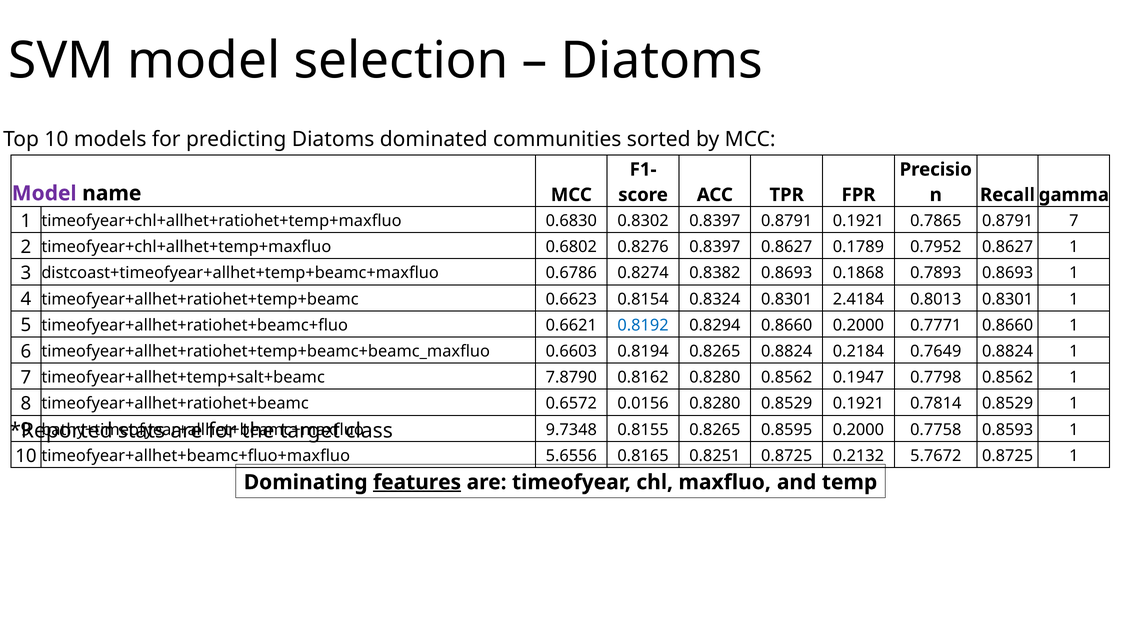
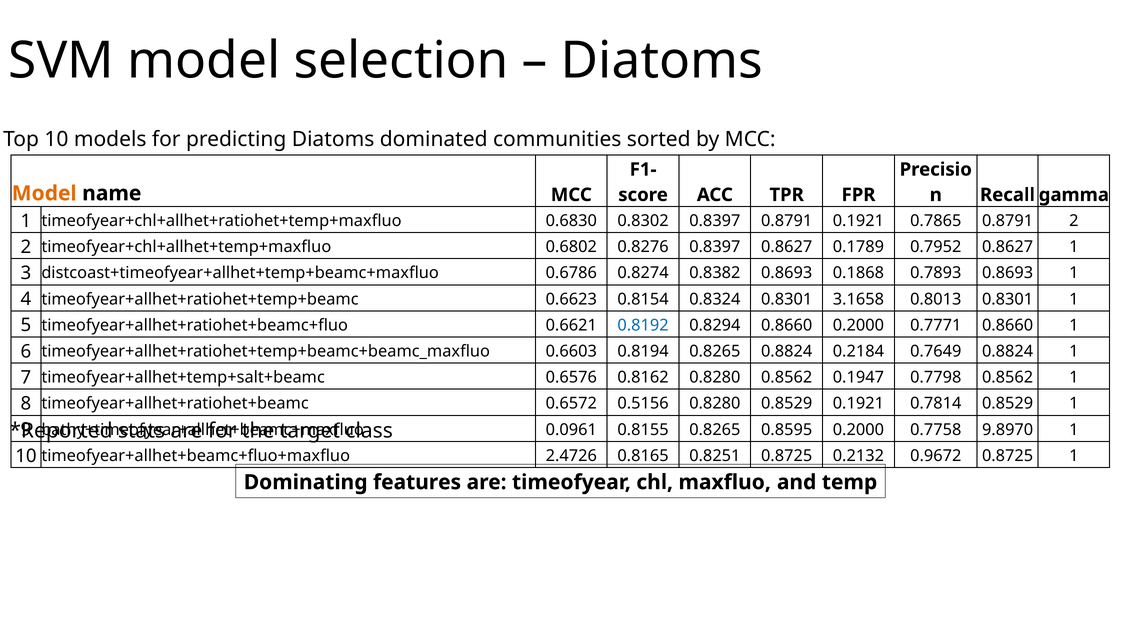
Model colour: purple -> orange (44, 193)
0.8791 7: 7 -> 2 (1074, 221)
2.4184: 2.4184 -> 3.1658 (858, 299)
7.8790: 7.8790 -> 0.6576 (571, 377)
0.0156: 0.0156 -> 0.5156 (643, 403)
9.7348: 9.7348 -> 0.0961 (571, 429)
0.8593: 0.8593 -> 9.8970 (1008, 429)
5.6556: 5.6556 -> 2.4726 (571, 455)
5.7672: 5.7672 -> 0.9672 (936, 455)
features underline: present -> none (417, 482)
